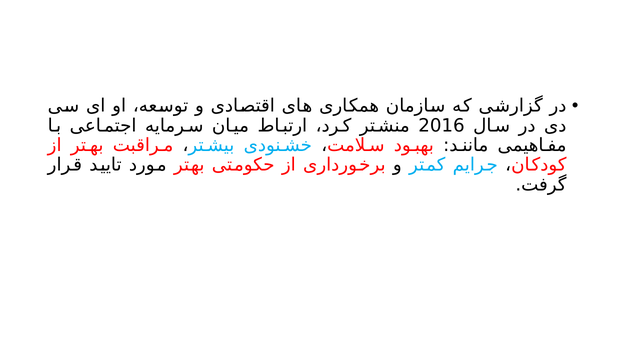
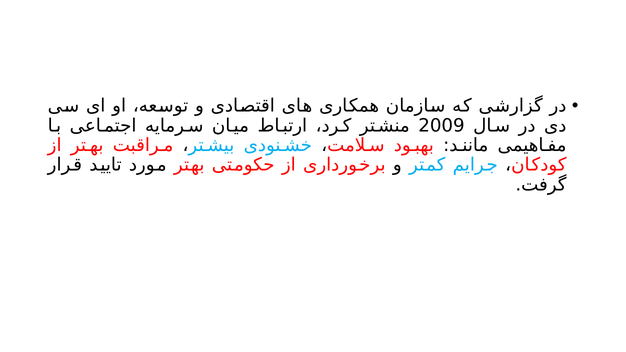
2016: 2016 -> 2009 (441, 126)
